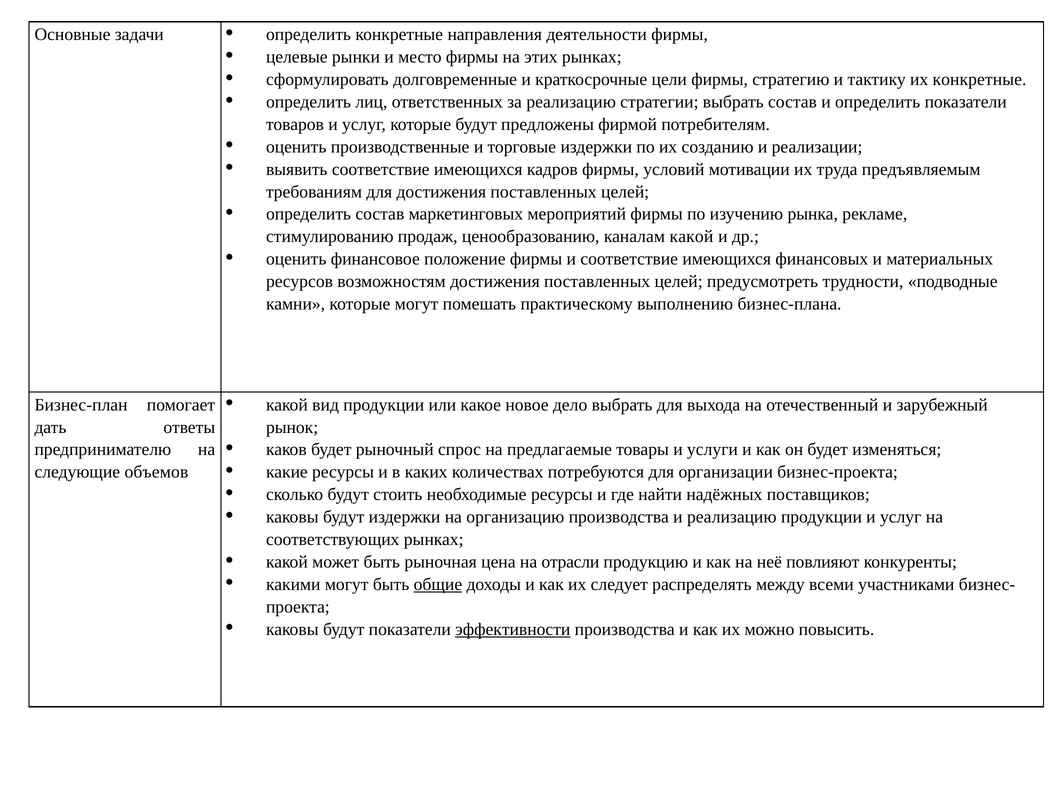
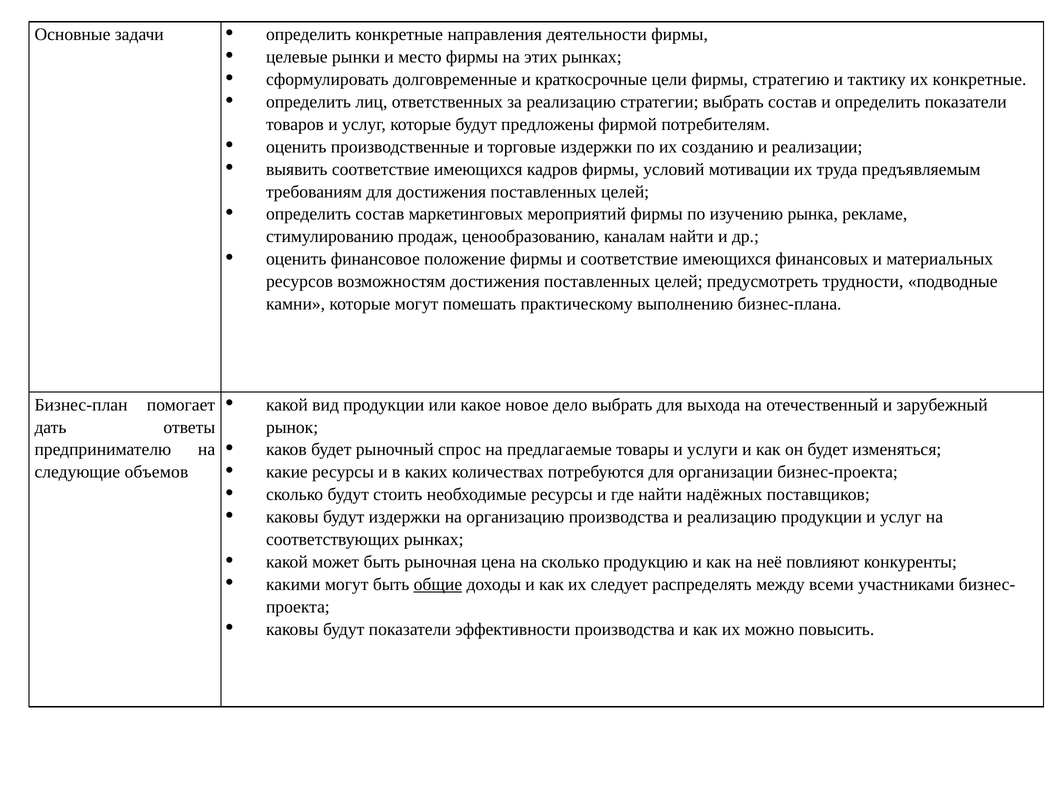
каналам какой: какой -> найти (691, 237)
на отрасли: отрасли -> сколько (570, 562)
эффективности underline: present -> none (513, 629)
